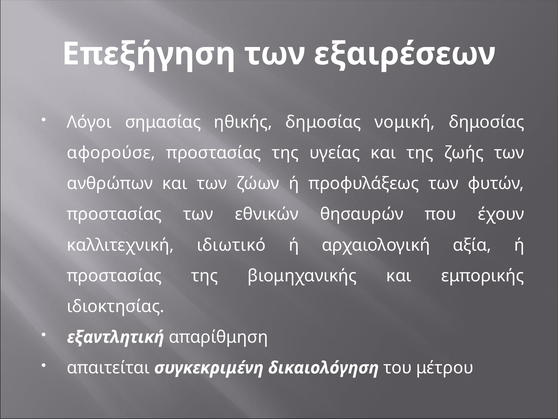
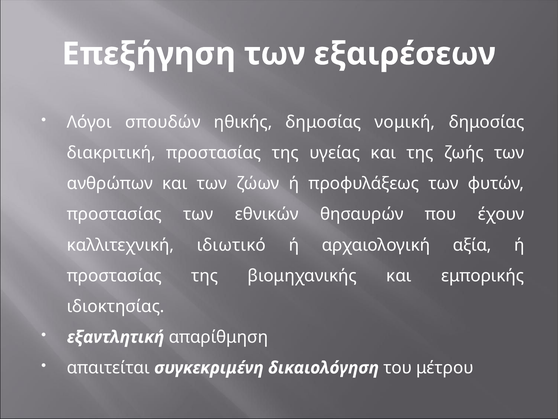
σημασίας: σημασίας -> σπουδών (163, 122)
αφορούσε: αφορούσε -> διακριτική (111, 153)
